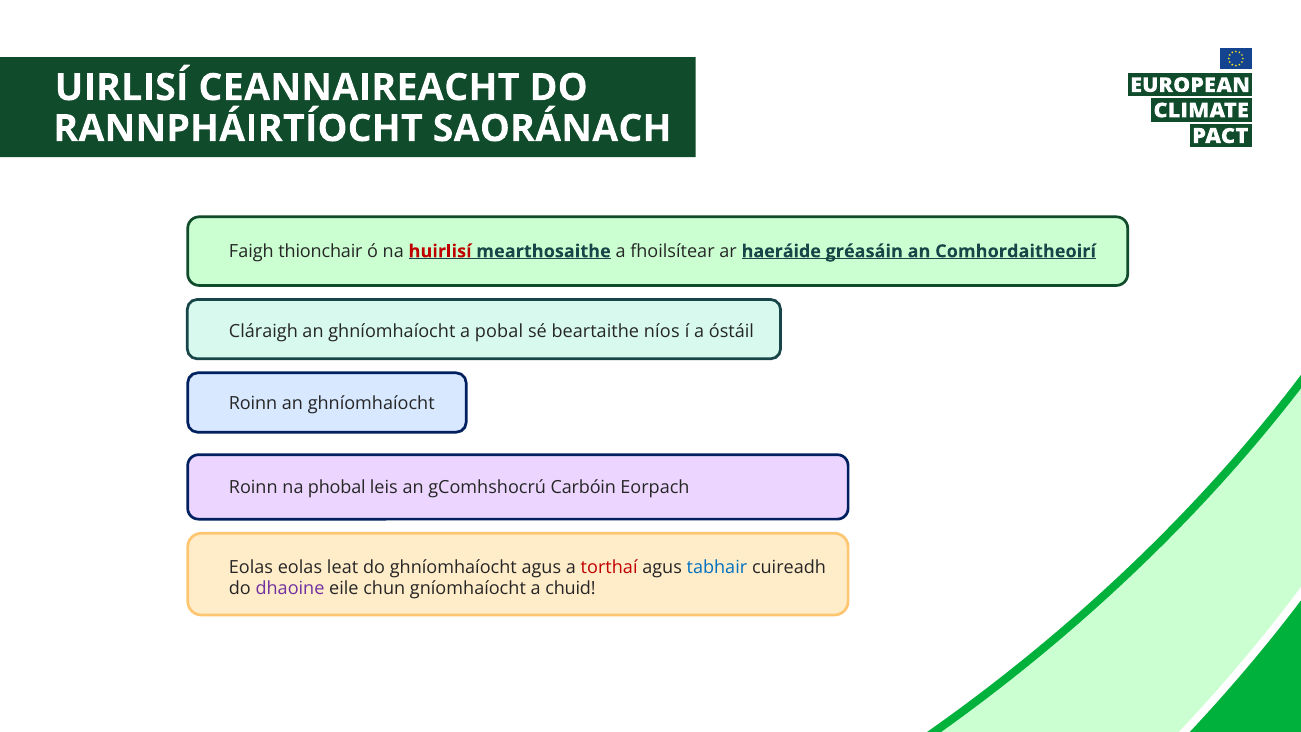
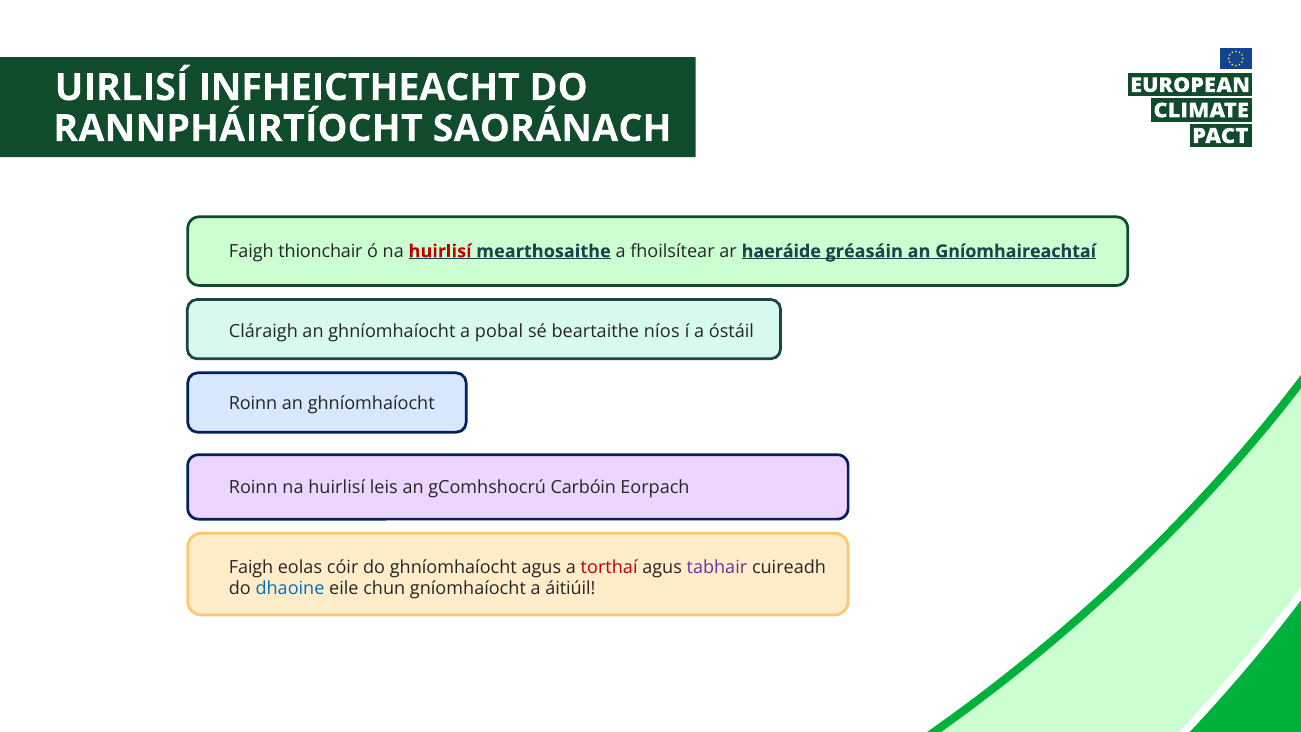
CEANNAIREACHT: CEANNAIREACHT -> INFHEICTHEACHT (359, 88)
Comhordaitheoirí: Comhordaitheoirí -> Gníomhaireachtaí (1016, 251)
Roinn na phobal: phobal -> huirlisí (337, 488)
Eolas: Eolas -> Faigh (251, 567)
leat: leat -> cóir (343, 567)
tabhair colour: blue -> purple (717, 567)
dhaoine colour: purple -> blue (290, 589)
chuid: chuid -> áitiúil (570, 589)
